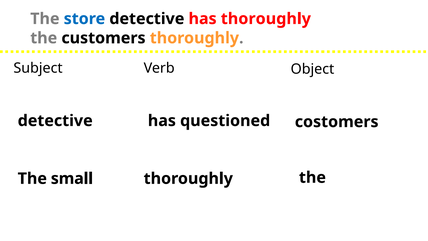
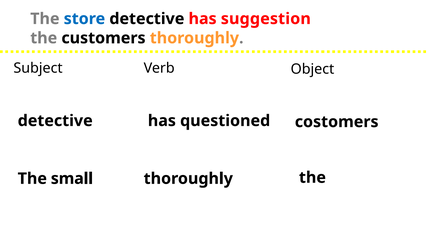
has thoroughly: thoroughly -> suggestion (266, 19)
